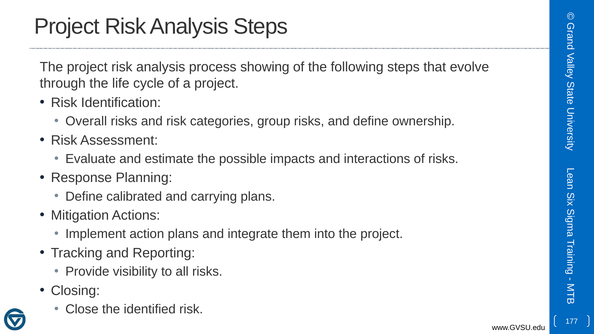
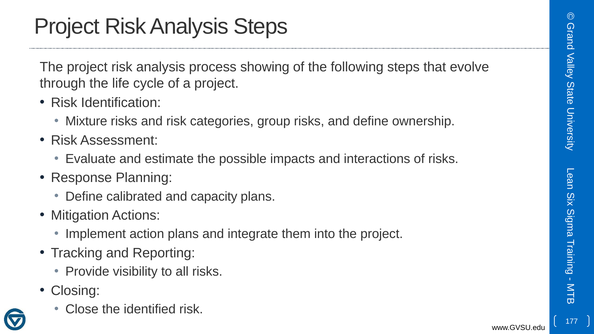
Overall: Overall -> Mixture (86, 121)
carrying: carrying -> capacity (214, 196)
